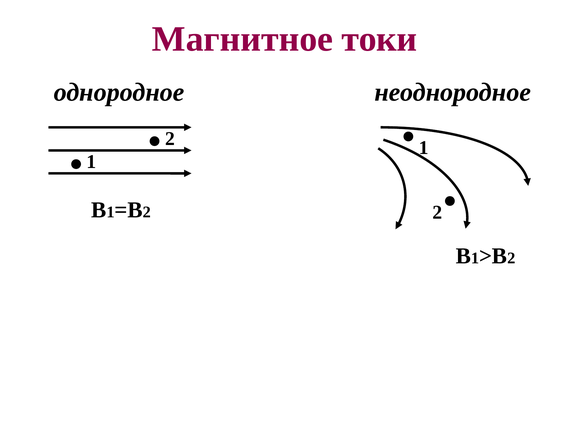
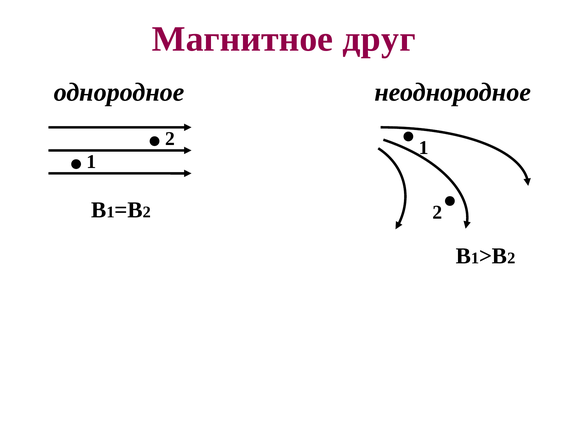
токи: токи -> друг (379, 39)
